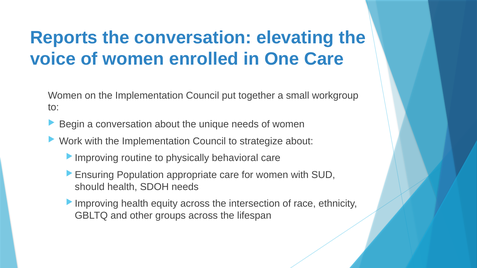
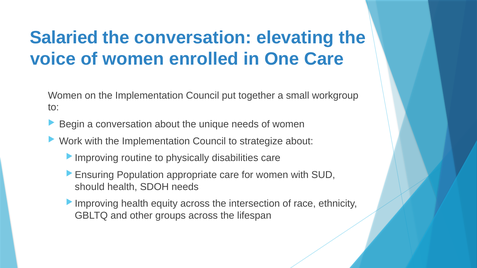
Reports: Reports -> Salaried (64, 38)
behavioral: behavioral -> disabilities (235, 158)
